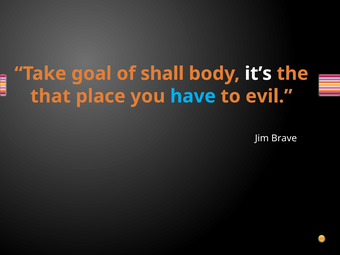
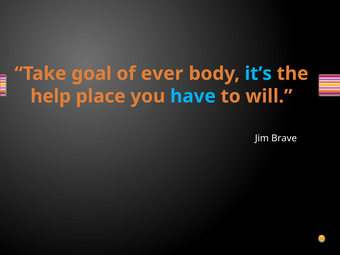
shall: shall -> ever (162, 74)
it’s colour: white -> light blue (258, 74)
that: that -> help (51, 96)
evil: evil -> will (269, 96)
